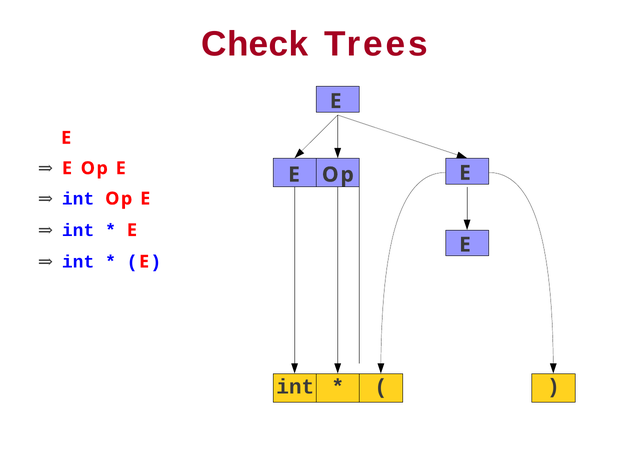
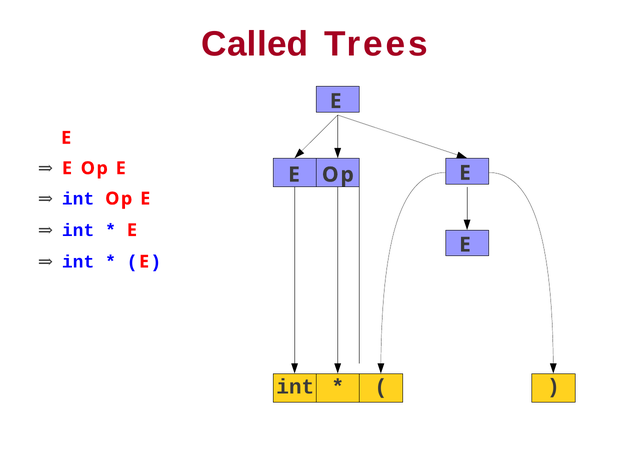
Check: Check -> Called (255, 44)
